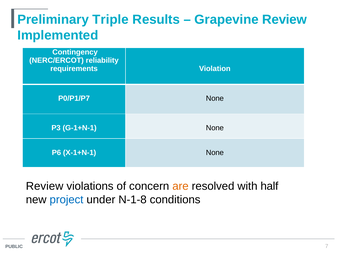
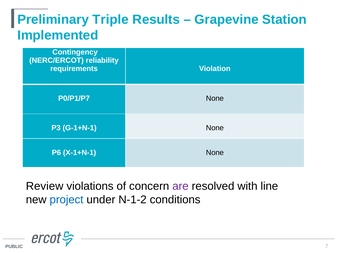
Grapevine Review: Review -> Station (284, 19)
are colour: orange -> purple (180, 187)
half: half -> line (269, 187)
N-1-8: N-1-8 -> N-1-2 (133, 200)
